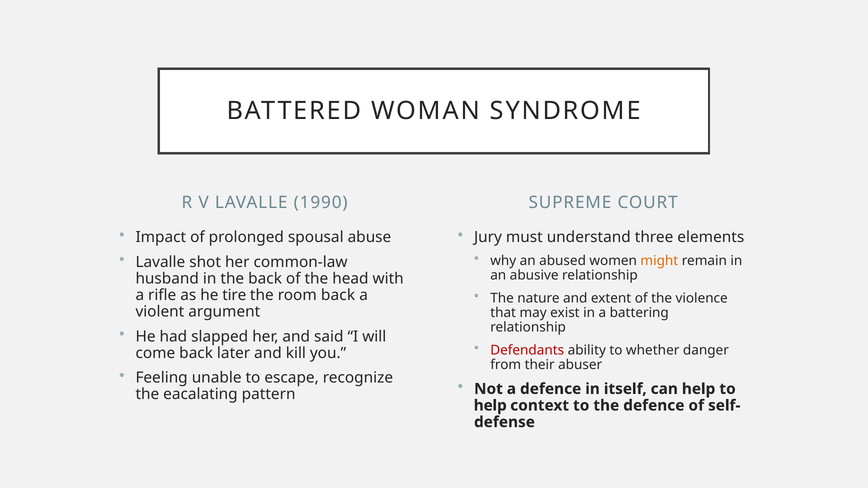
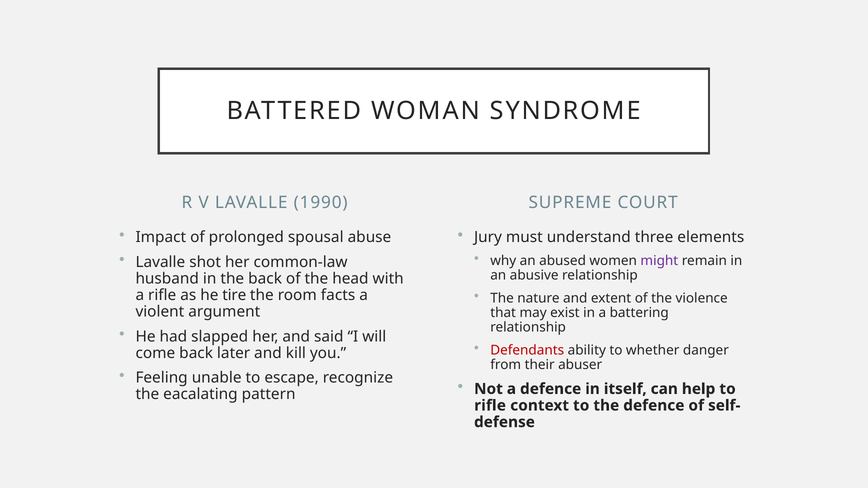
might colour: orange -> purple (659, 261)
room back: back -> facts (338, 295)
help: help -> rifle (490, 406)
